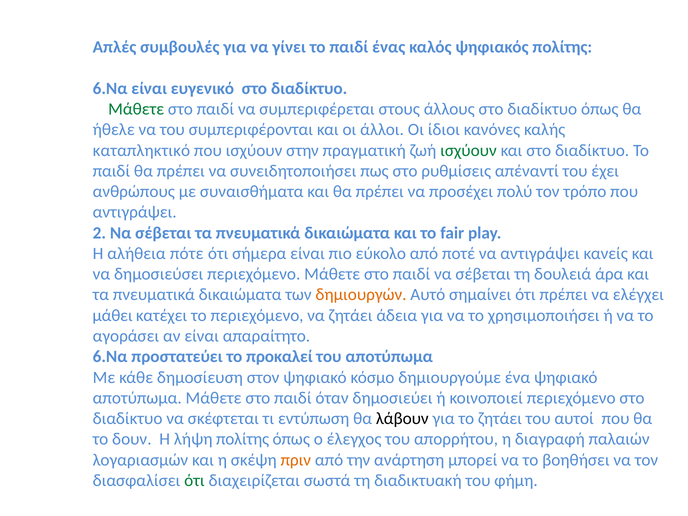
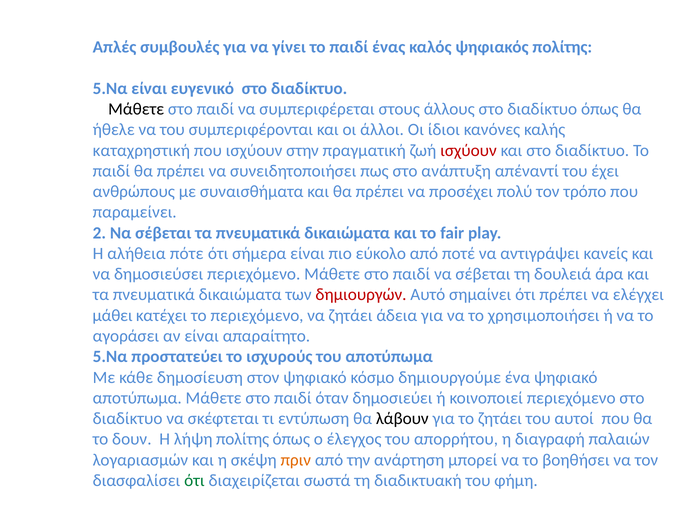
6.Να: 6.Να -> 5.Να (110, 88)
Μάθετε colour: green -> black (136, 109)
καταπληκτικό: καταπληκτικό -> καταχρηστική (141, 150)
ισχύουν colour: green -> red (468, 150)
ρυθμίσεις: ρυθμίσεις -> ανάπτυξη (456, 171)
αντιγράψει: αντιγράψει -> παραμείνει (135, 212)
δημιουργών colour: orange -> red (361, 295)
6.Να: 6.Να -> 5.Να (110, 357)
προκαλεί: προκαλεί -> ισχυρούς (279, 357)
